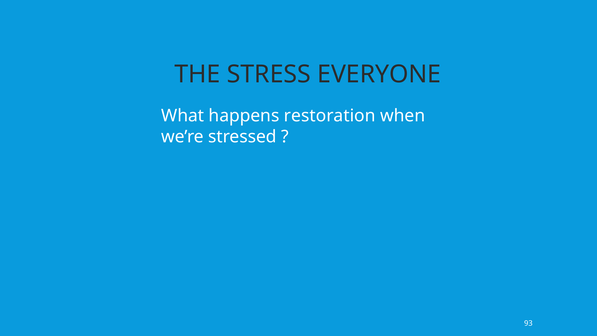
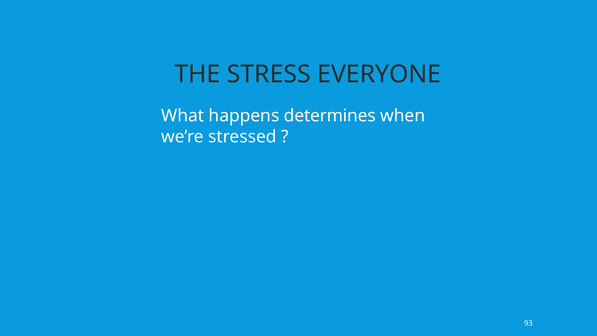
restoration: restoration -> determines (330, 116)
